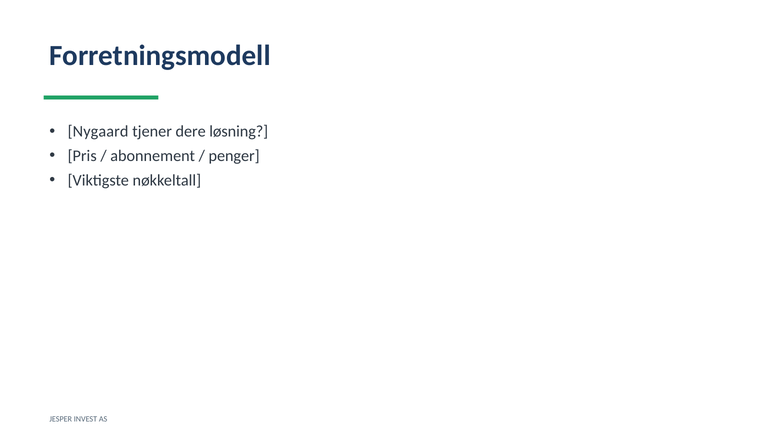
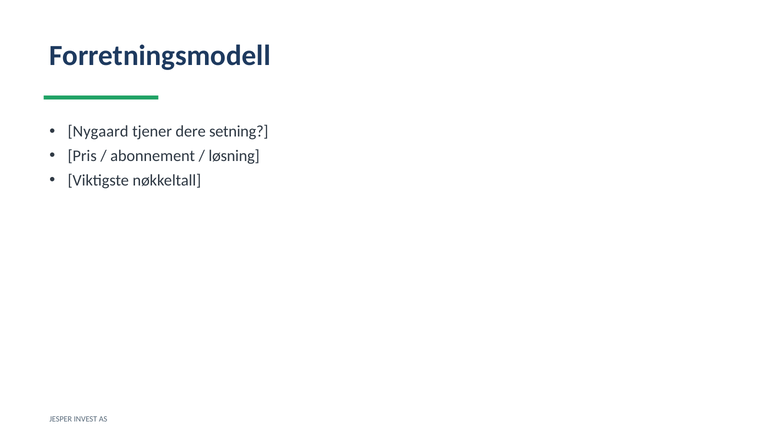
løsning: løsning -> setning (239, 132)
penger: penger -> løsning (234, 156)
